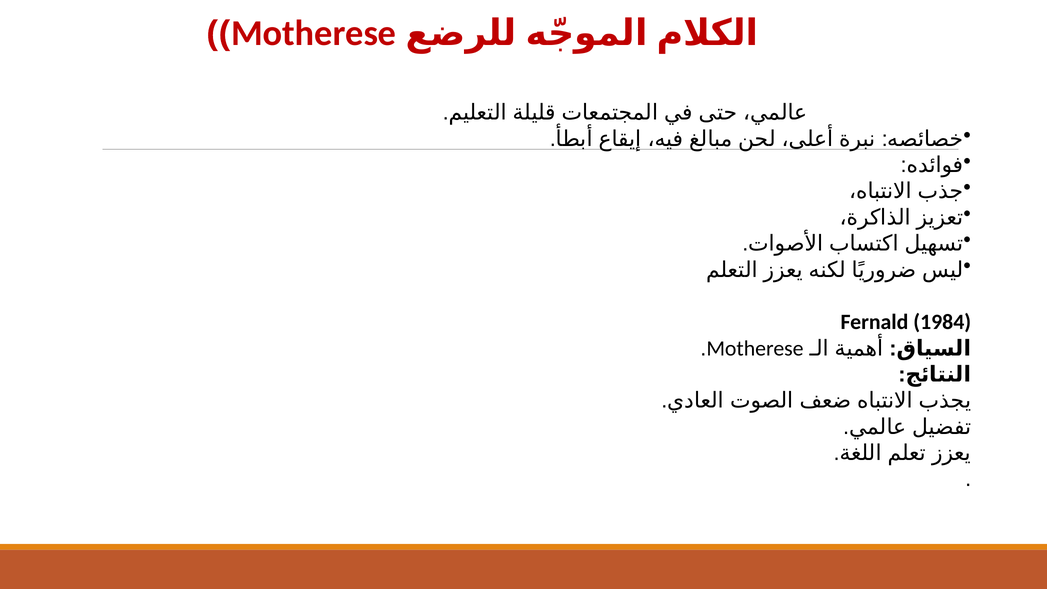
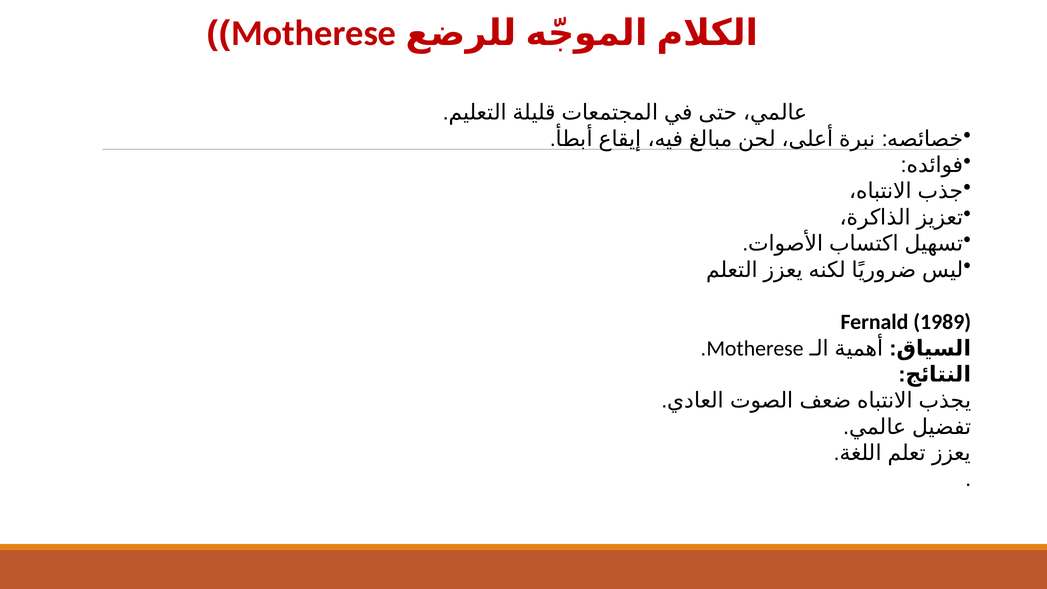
1984: 1984 -> 1989 (942, 322)
